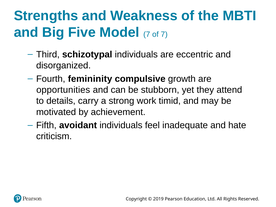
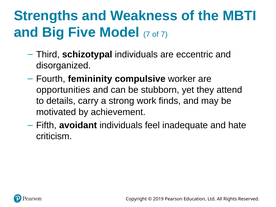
growth: growth -> worker (182, 79)
timid: timid -> finds (170, 101)
